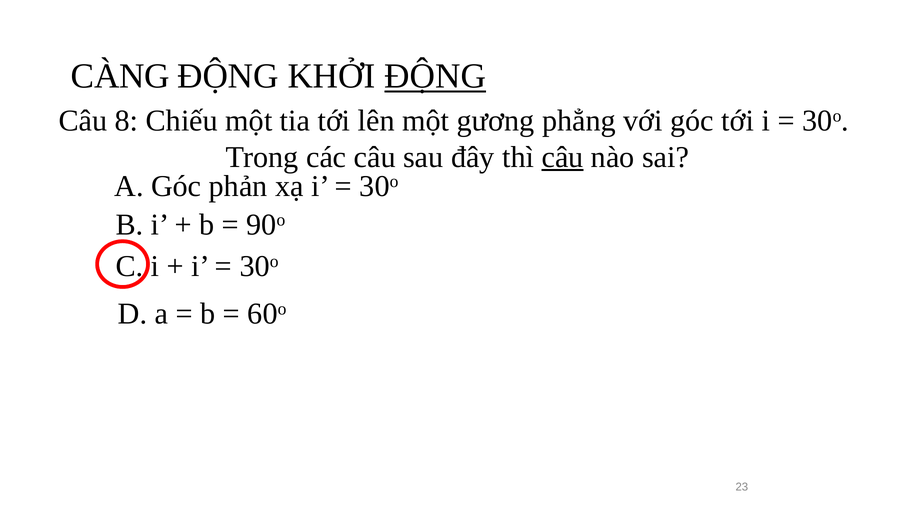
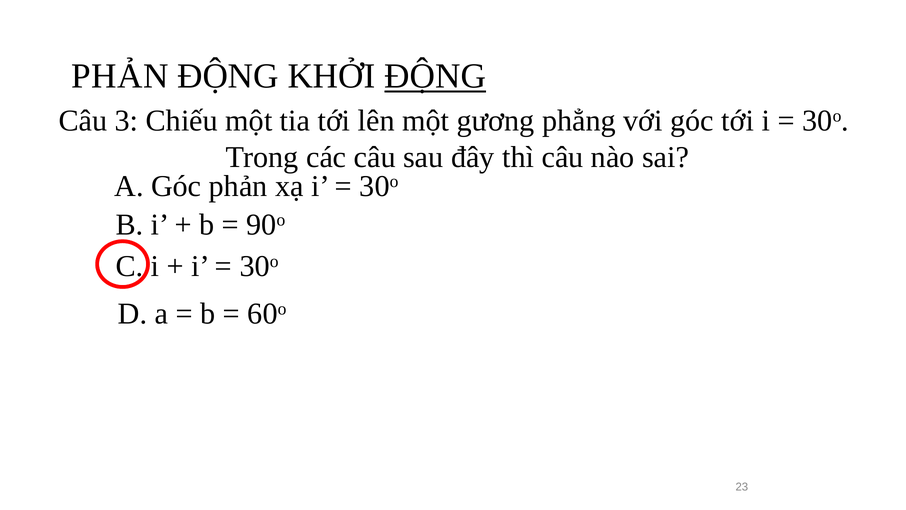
CÀNG: CÀNG -> PHẢN (120, 76)
8: 8 -> 3 (127, 121)
câu underline: present -> none (563, 157)
